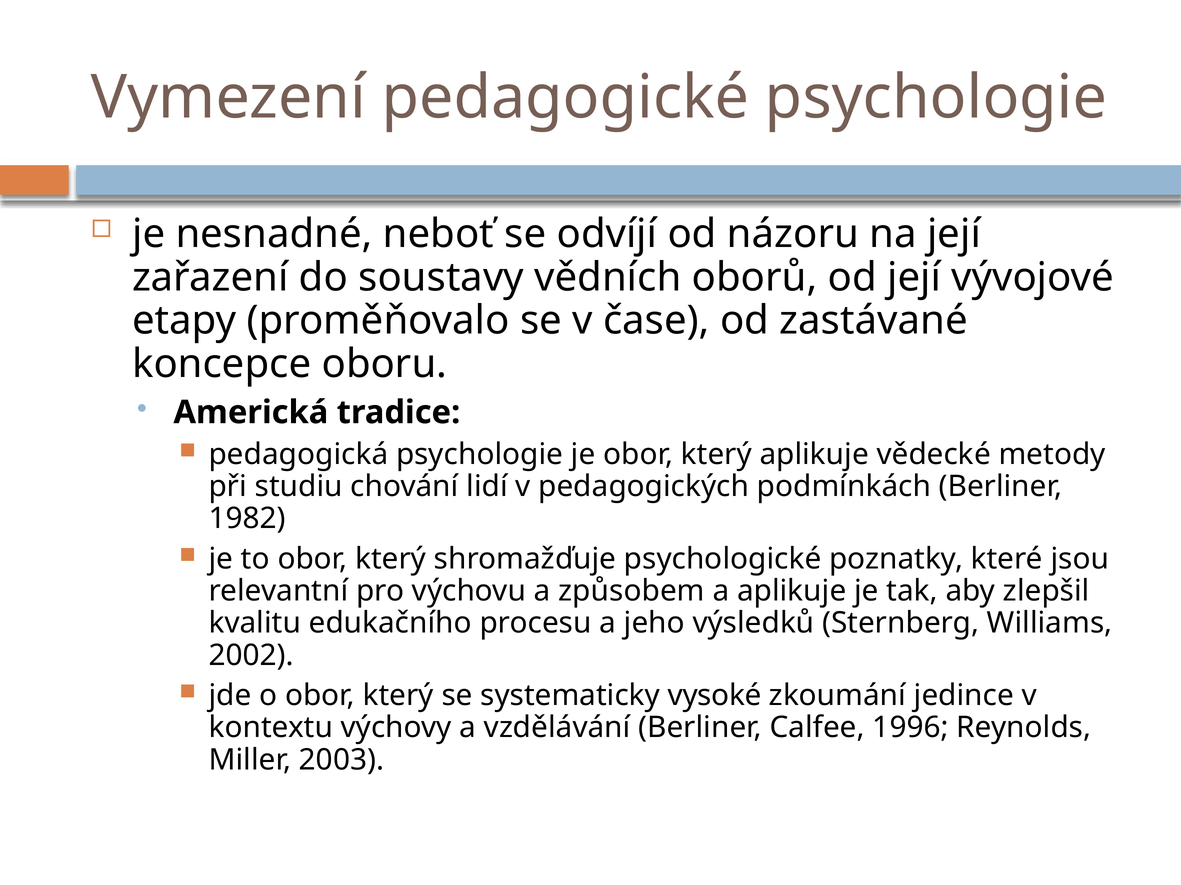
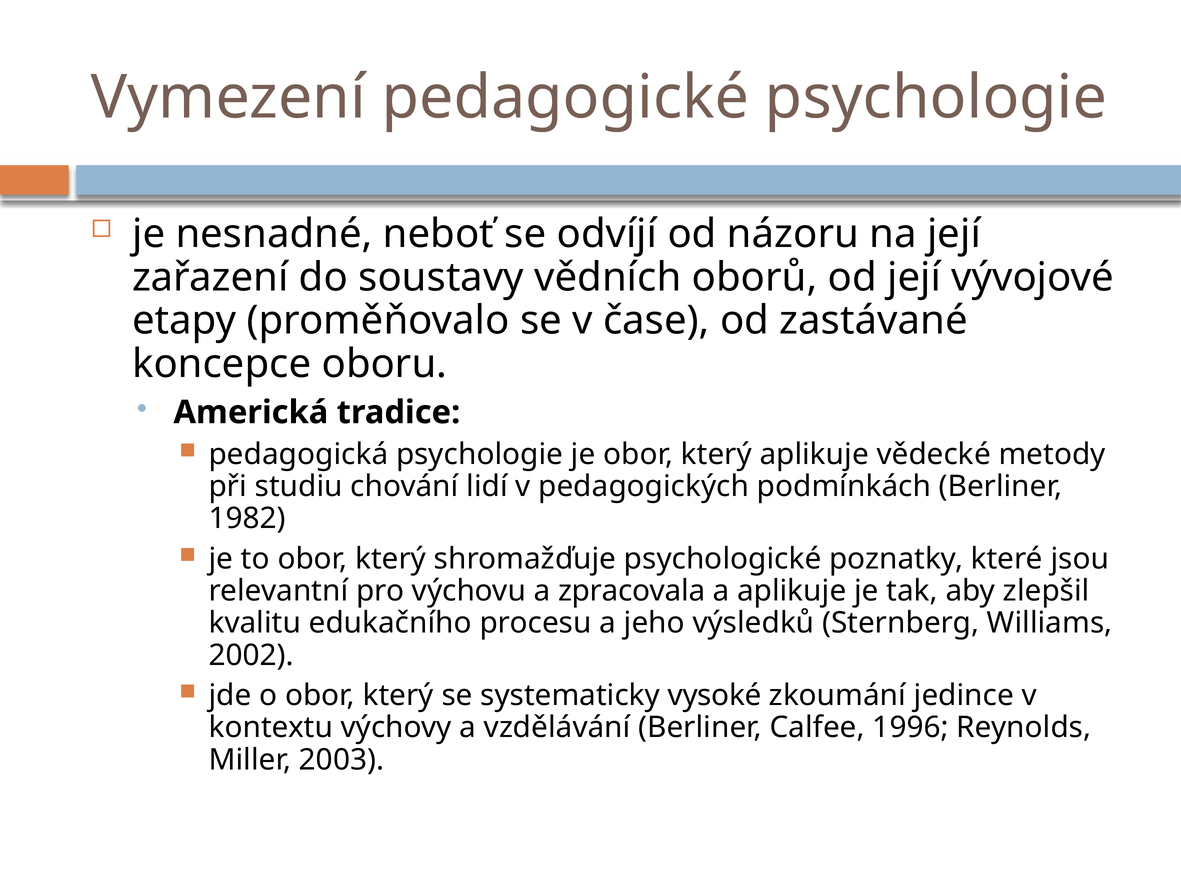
způsobem: způsobem -> zpracovala (632, 591)
